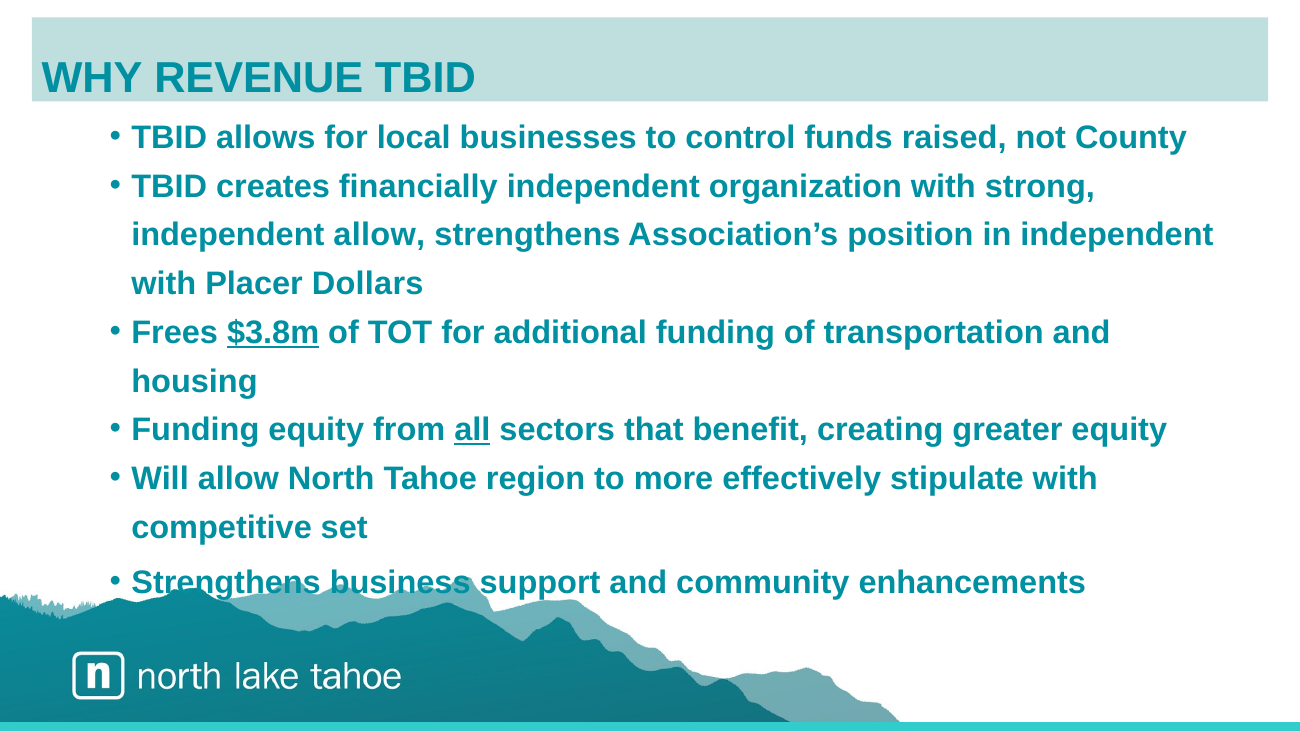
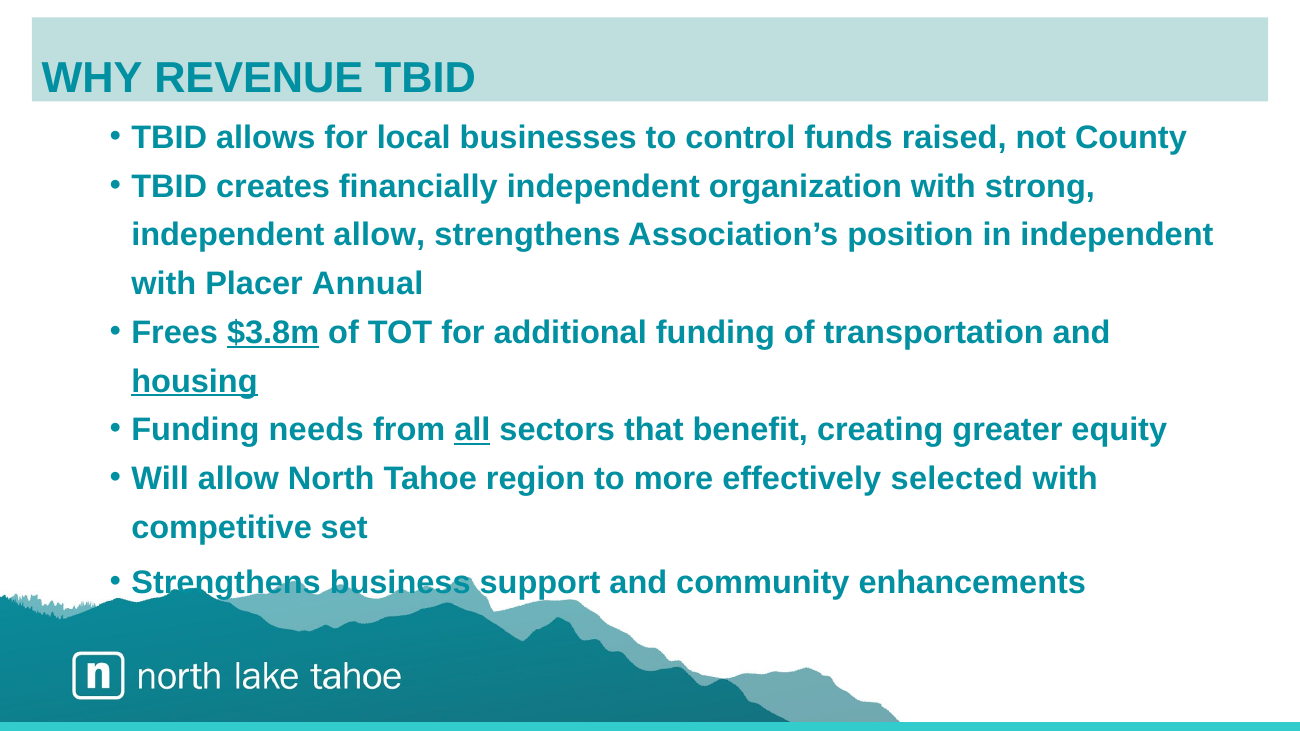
Dollars: Dollars -> Annual (368, 284)
housing underline: none -> present (195, 381)
Funding equity: equity -> needs (316, 430)
stipulate: stipulate -> selected (957, 479)
